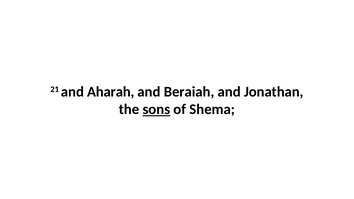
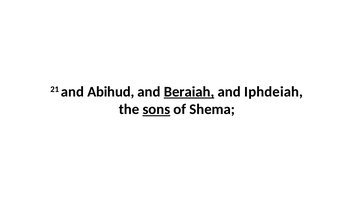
Aharah: Aharah -> Abihud (111, 92)
Beraiah underline: none -> present (189, 92)
Jonathan: Jonathan -> Iphdeiah (274, 92)
